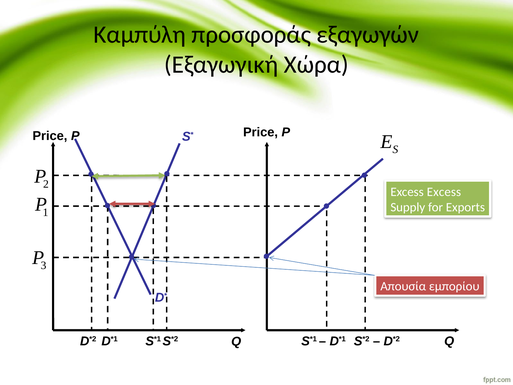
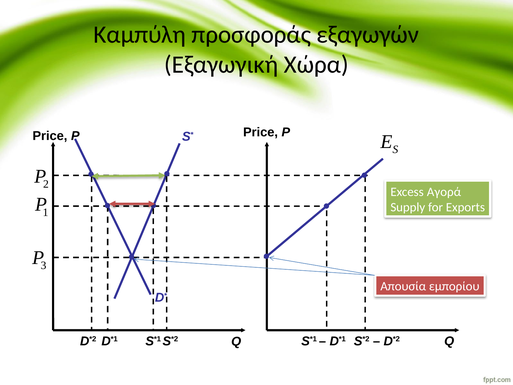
Excess Excess: Excess -> Αγορά (444, 192)
